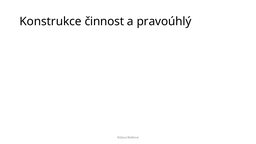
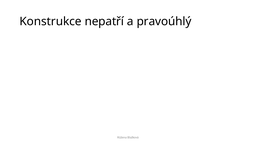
činnost: činnost -> nepatří (104, 22)
